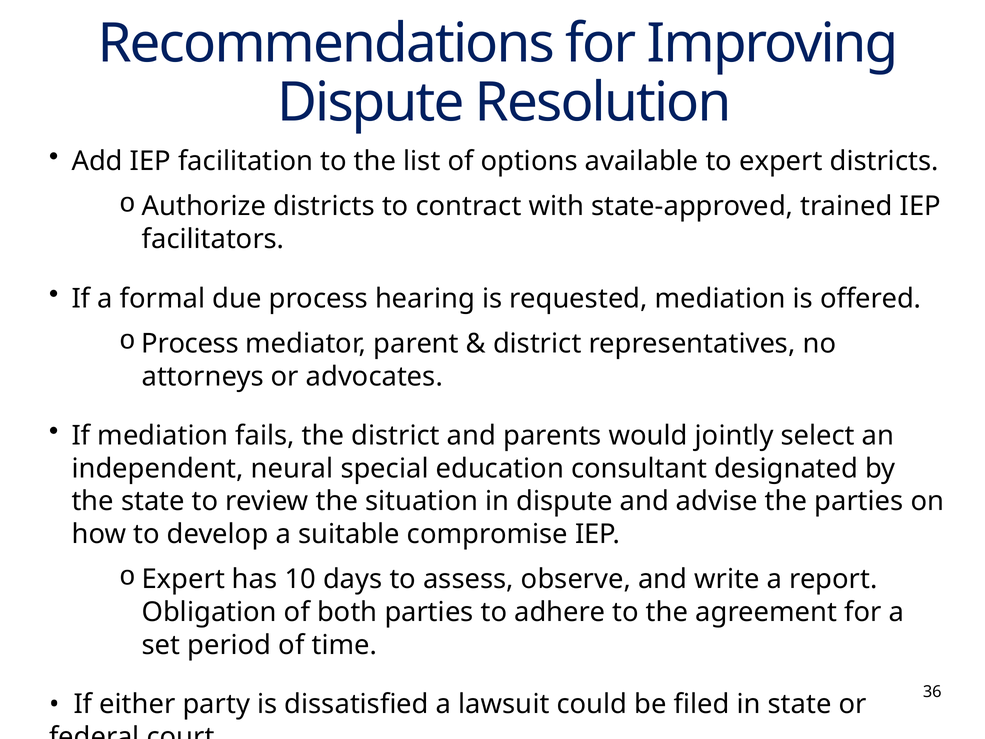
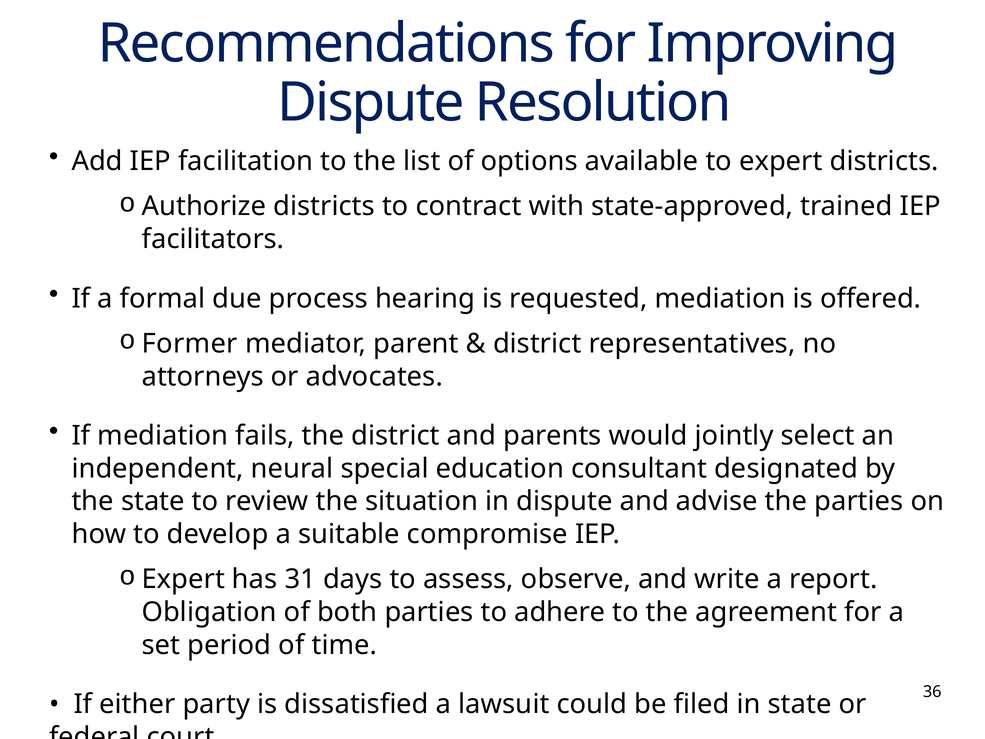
Process: Process -> Former (190, 344)
10: 10 -> 31 (300, 579)
